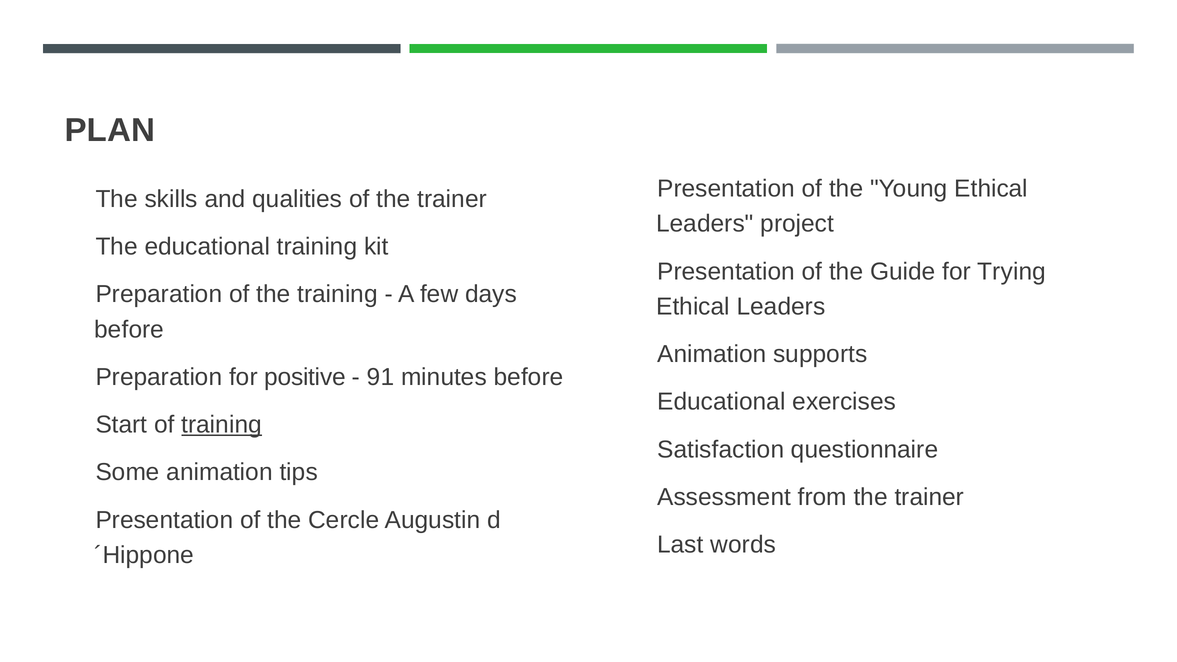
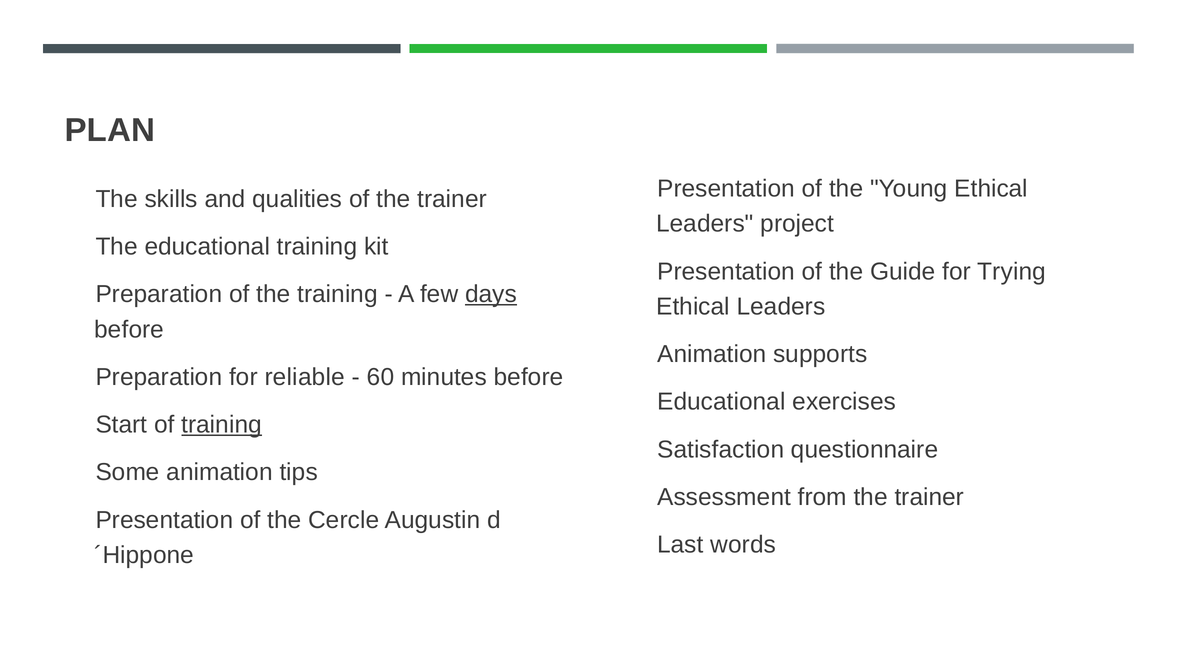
days underline: none -> present (491, 294)
positive: positive -> reliable (305, 377)
91: 91 -> 60 (381, 377)
